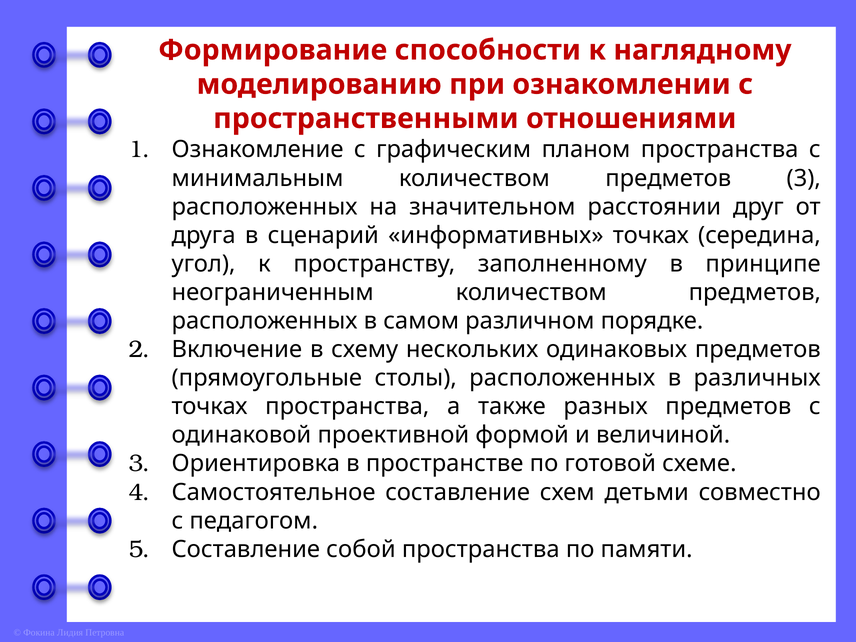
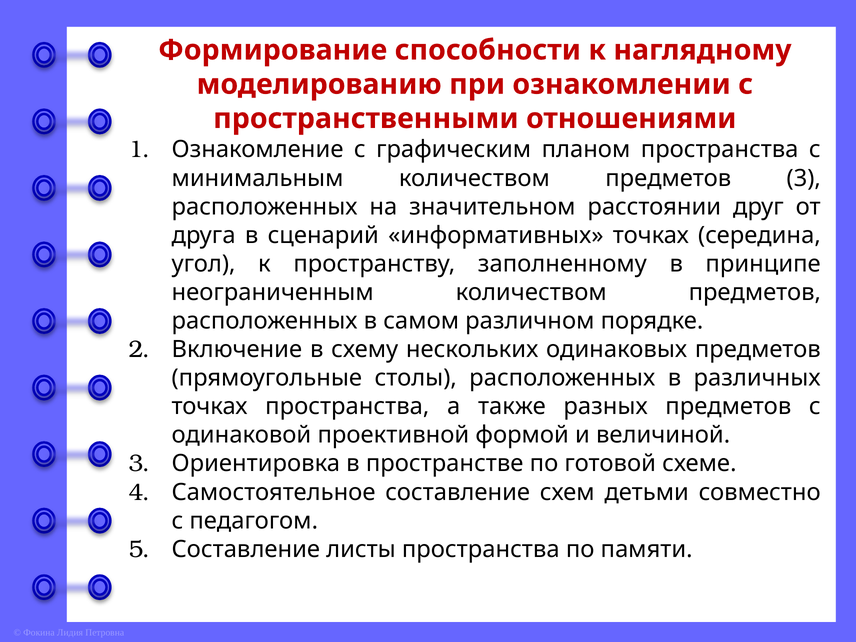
собой: собой -> листы (361, 549)
